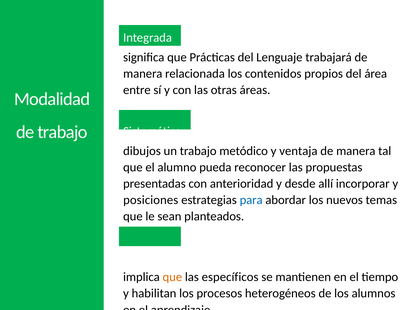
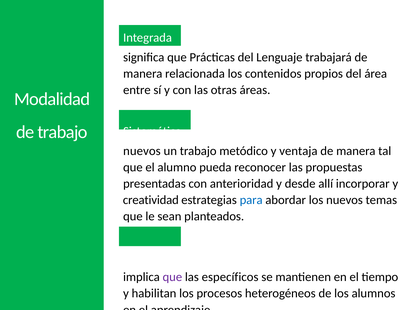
dibujos: dibujos -> nuevos (142, 151)
posiciones: posiciones -> creatividad (151, 200)
que colour: orange -> purple (172, 278)
